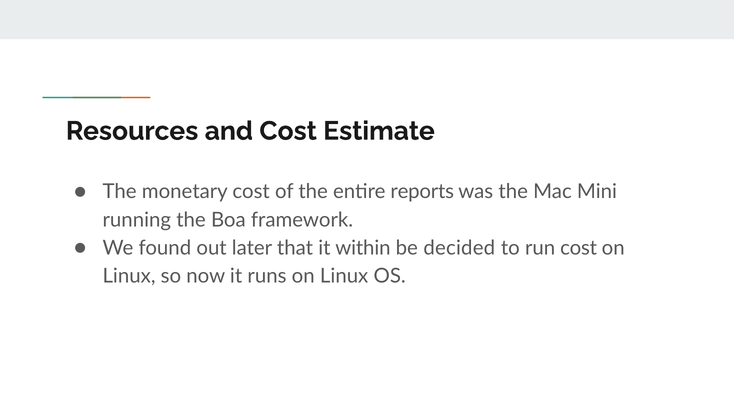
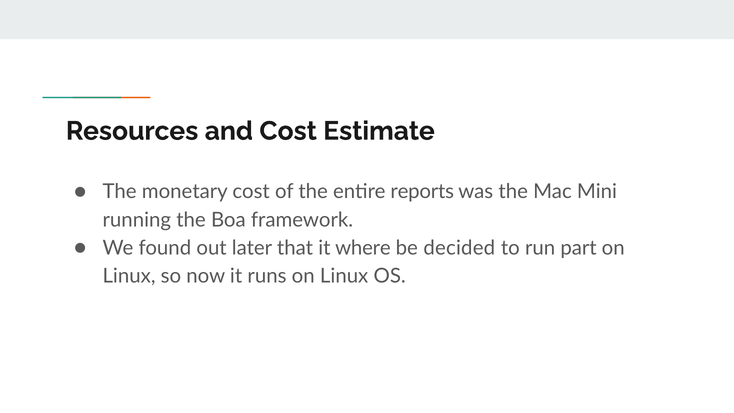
within: within -> where (363, 248)
run cost: cost -> part (579, 248)
